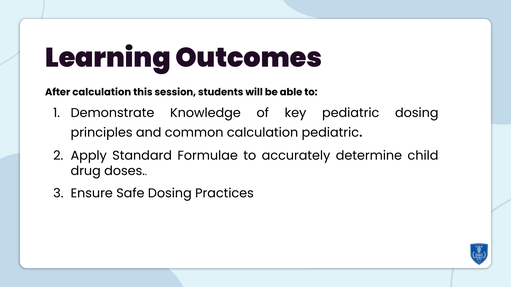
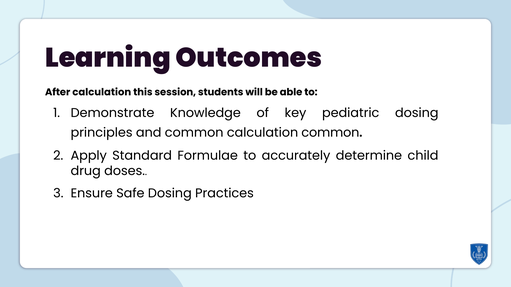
calculation pediatric: pediatric -> common (330, 133)
